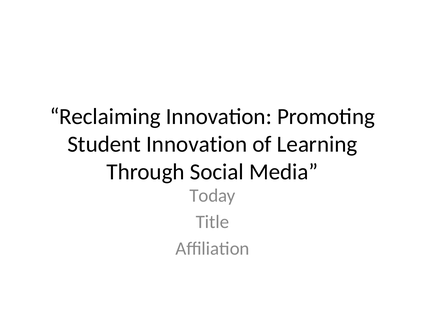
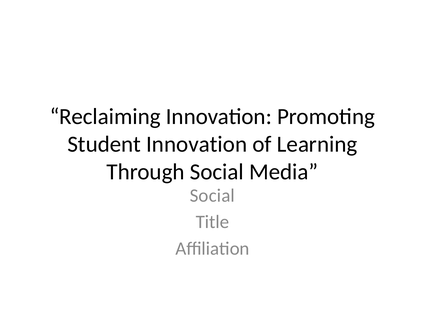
Today: Today -> Social (212, 195)
